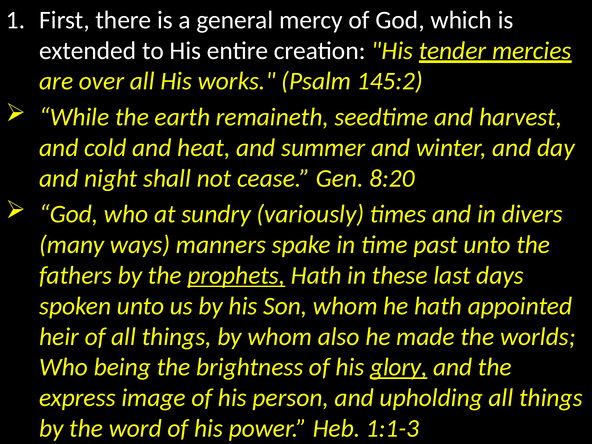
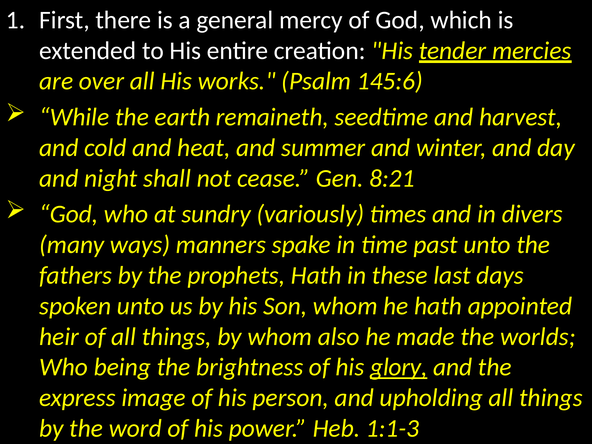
145:2: 145:2 -> 145:6 (390, 81)
8:20: 8:20 -> 8:21 (392, 178)
prophets underline: present -> none (236, 275)
